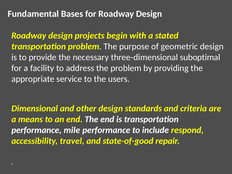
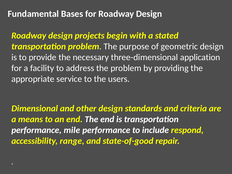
suboptimal: suboptimal -> application (200, 57)
travel: travel -> range (72, 141)
